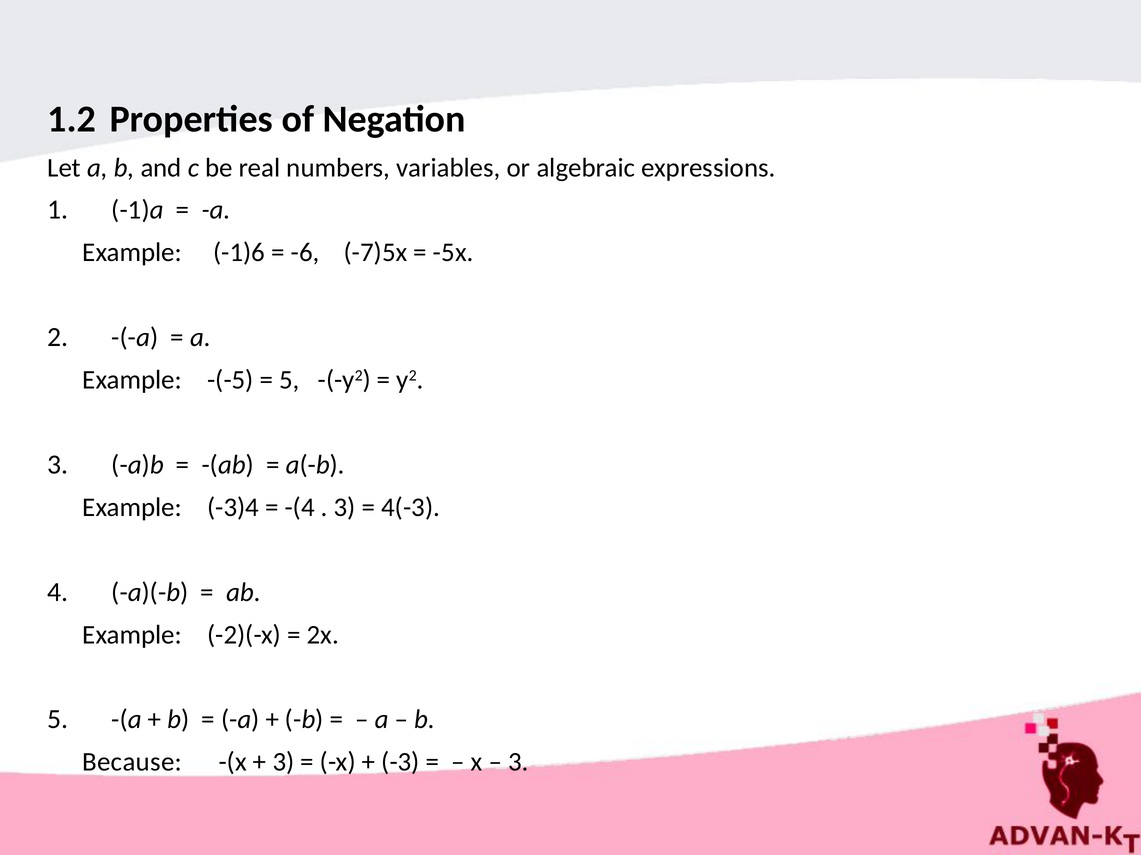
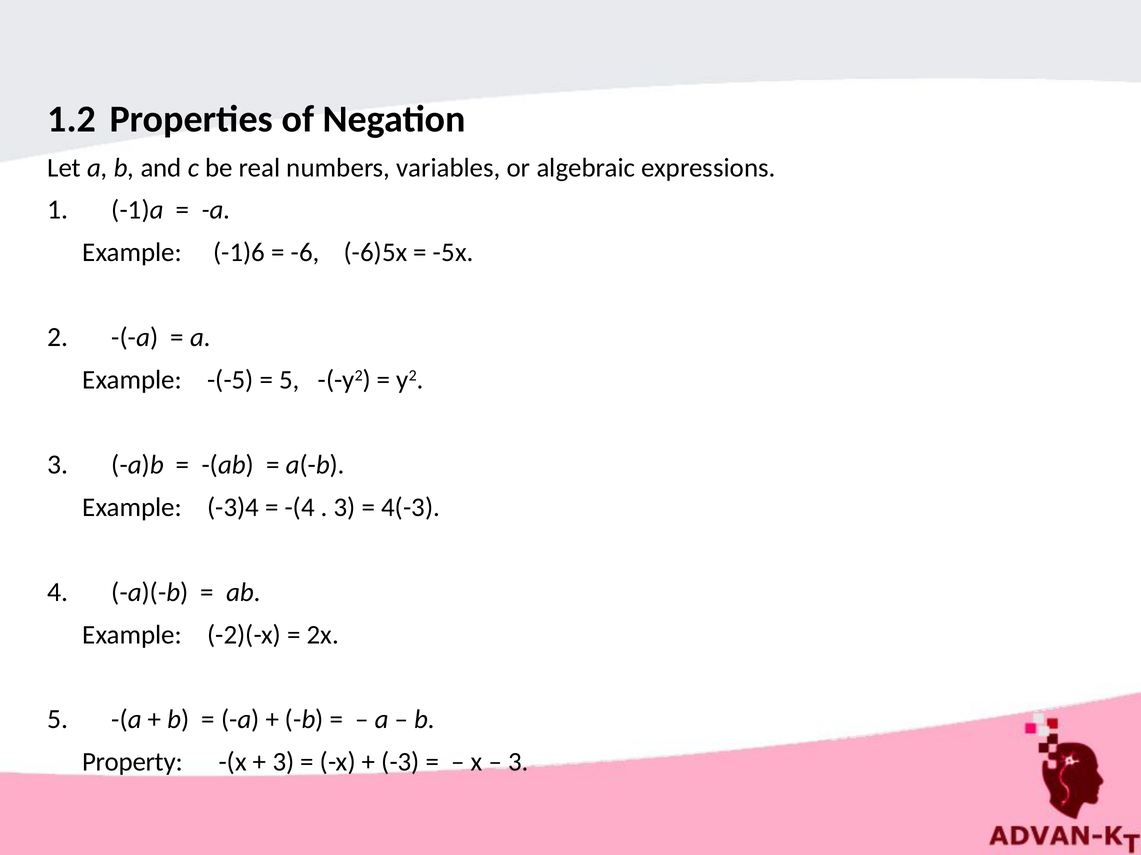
-7)5x: -7)5x -> -6)5x (376, 253)
Because: Because -> Property (132, 763)
